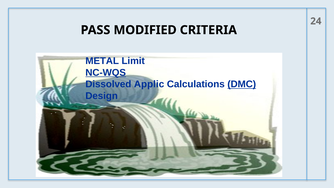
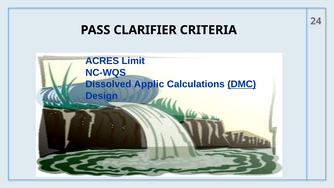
MODIFIED: MODIFIED -> CLARIFIER (145, 30)
METAL: METAL -> ACRES (102, 61)
NC-WQS underline: present -> none (106, 73)
